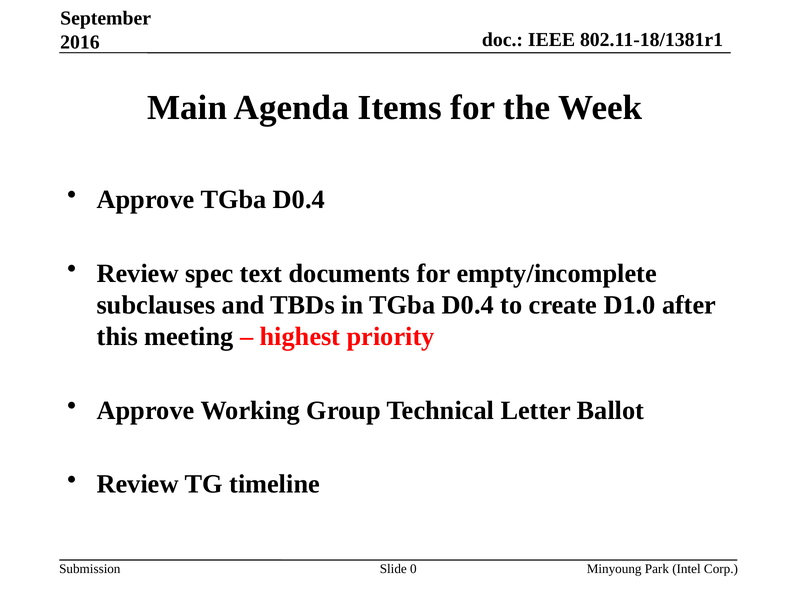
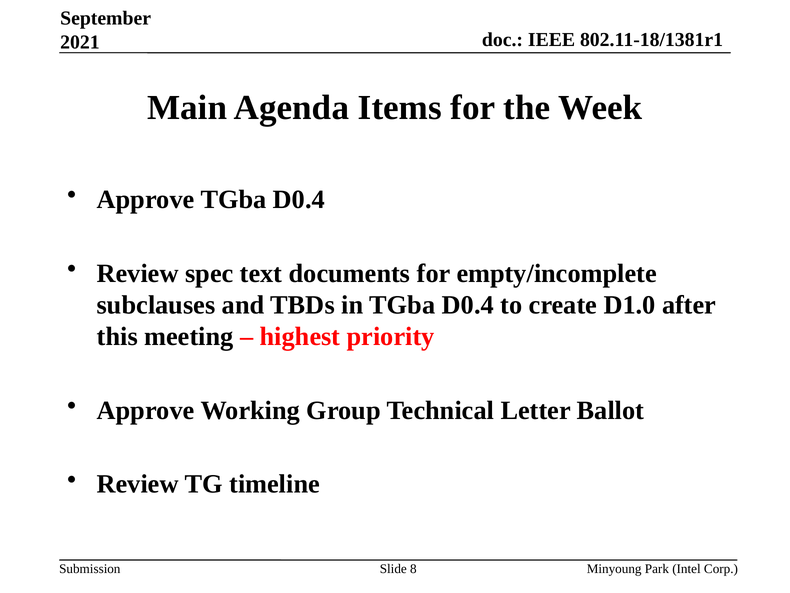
2016: 2016 -> 2021 (80, 42)
0: 0 -> 8 (413, 568)
